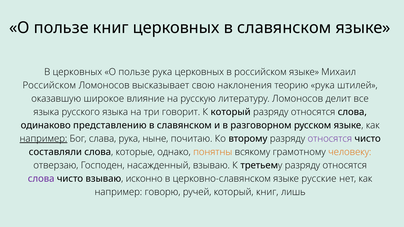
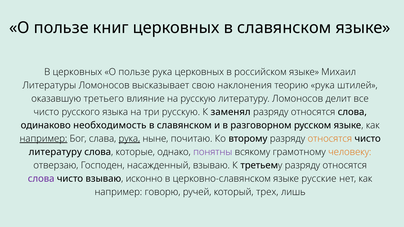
Российском: Российском -> Литературы (49, 85)
широкое: широкое -> третьего (104, 99)
языка: языка -> чисто (46, 112)
три говорит: говорит -> русскую (181, 112)
К который: который -> заменял (231, 112)
представлению: представлению -> необходимость (110, 125)
рука underline: none -> present (129, 139)
относятся colour: purple -> orange (330, 139)
составляли: составляли -> литературу (55, 152)
понятны colour: orange -> purple (213, 152)
который книг: книг -> трех (267, 192)
